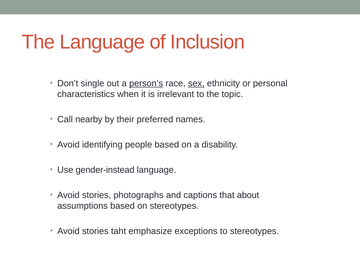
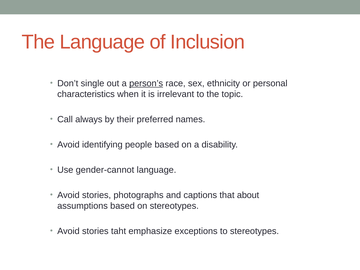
sex underline: present -> none (196, 83)
nearby: nearby -> always (89, 119)
gender-instead: gender-instead -> gender-cannot (105, 170)
